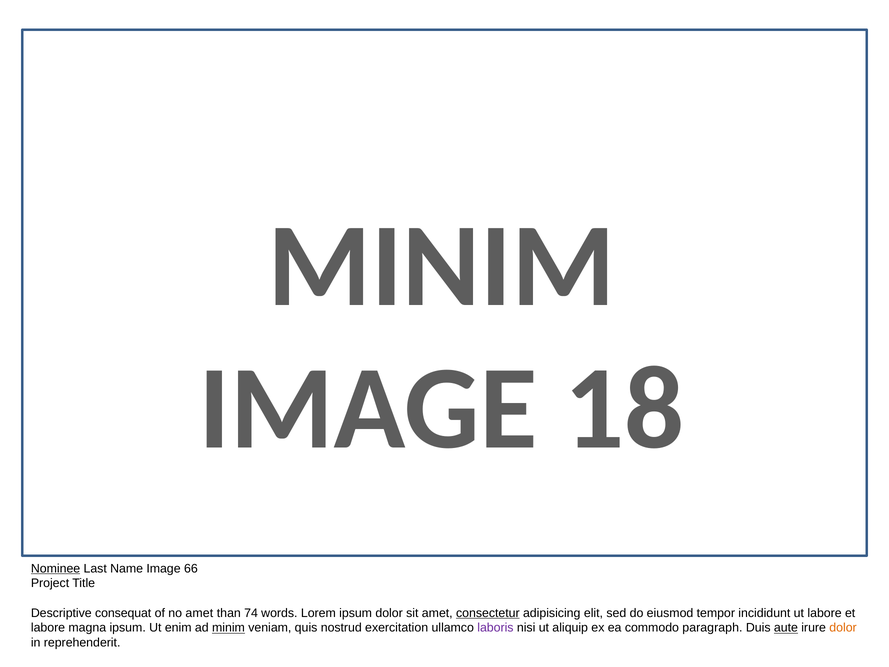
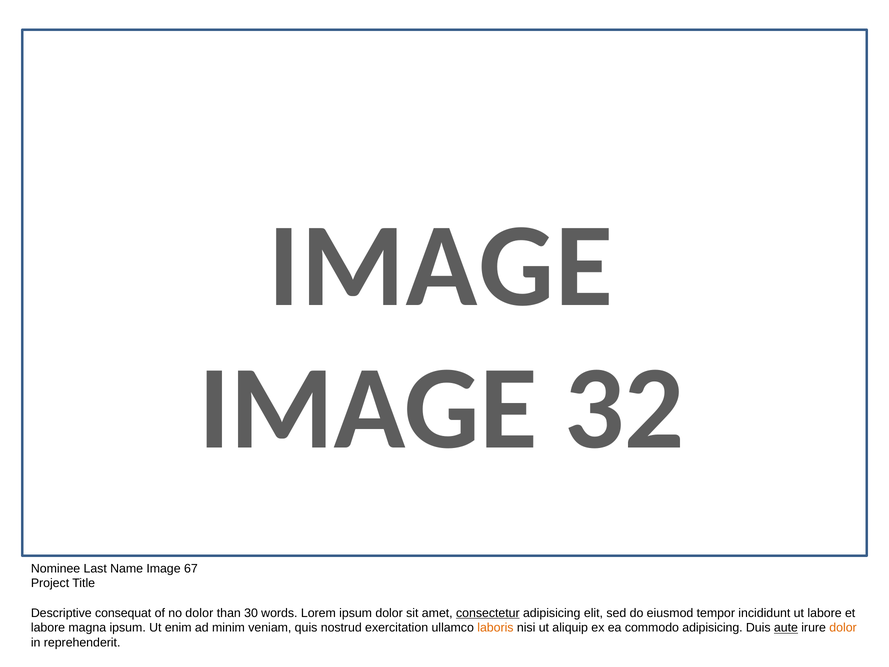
MINIM: MINIM -> IMAGE (441, 266)
18: 18 -> 32 (624, 408)
Nominee underline: present -> none (56, 568)
66: 66 -> 67 (191, 568)
no amet: amet -> dolor (199, 613)
74: 74 -> 30 (251, 613)
minim underline: present -> none (228, 628)
laboris colour: purple -> orange (495, 628)
commodo paragraph: paragraph -> adipisicing (712, 628)
